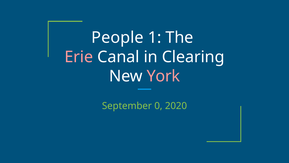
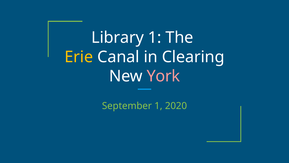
People: People -> Library (118, 38)
Erie colour: pink -> yellow (79, 57)
September 0: 0 -> 1 (158, 106)
